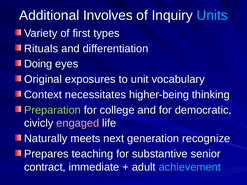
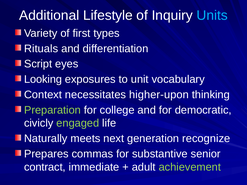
Involves: Involves -> Lifestyle (108, 15)
Doing: Doing -> Script (38, 64)
Original: Original -> Looking (43, 79)
higher-being: higher-being -> higher-upon (159, 95)
engaged colour: pink -> light green (78, 123)
teaching: teaching -> commas (92, 154)
achievement colour: light blue -> light green (190, 167)
